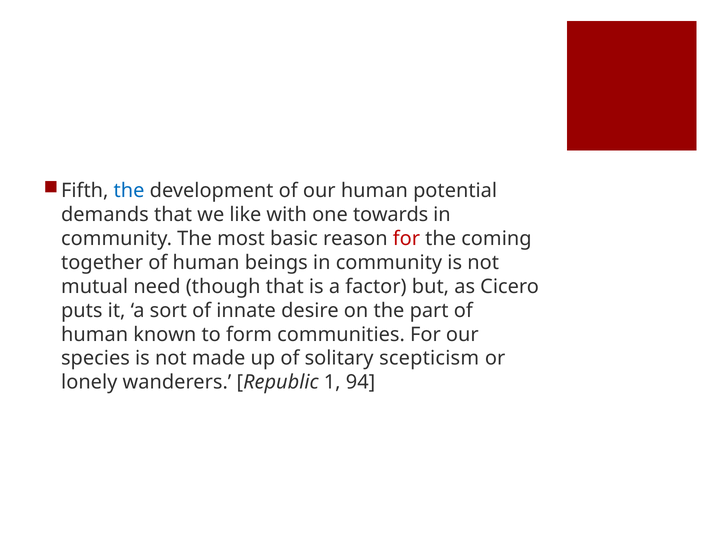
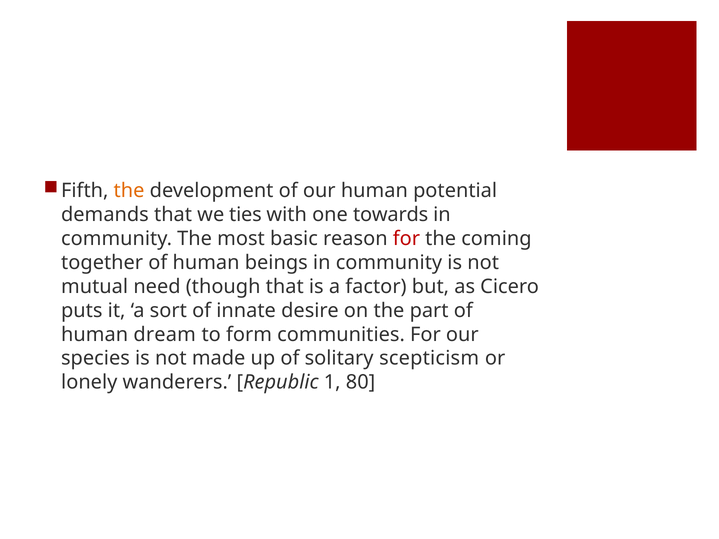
the colour: blue -> orange (129, 191)
like: like -> ties (245, 215)
known: known -> dream (165, 335)
94: 94 -> 80 (361, 383)
